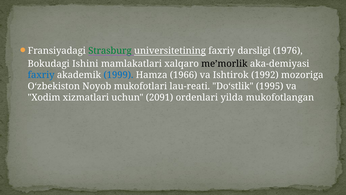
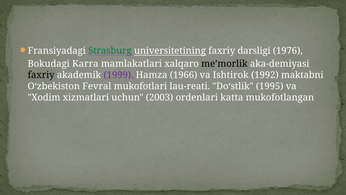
Ishini: Ishini -> Karra (85, 64)
faxriy colour: blue -> black (41, 75)
1999 colour: blue -> purple (118, 75)
mozoriga: mozoriga -> maktabni (302, 75)
Noyob: Noyob -> Fevral (97, 86)
2091: 2091 -> 2003 (160, 97)
yilda: yilda -> katta (232, 97)
